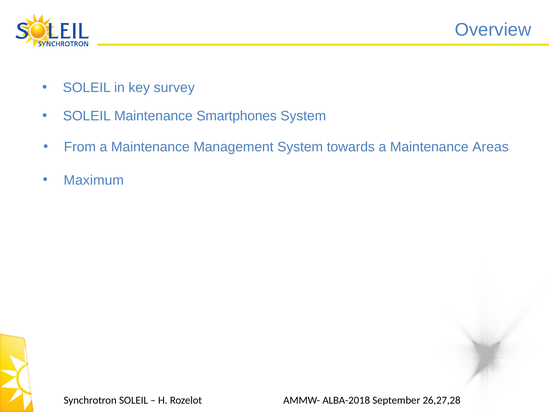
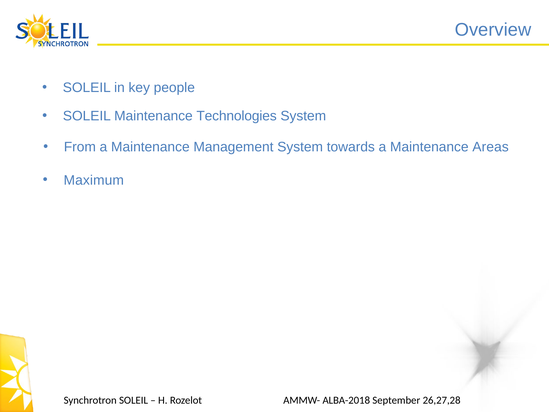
survey: survey -> people (174, 88)
Smartphones: Smartphones -> Technologies (237, 116)
